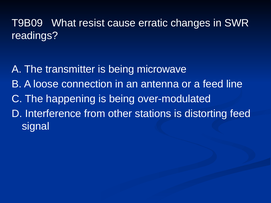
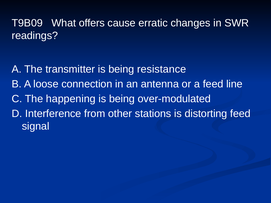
resist: resist -> offers (92, 23)
microwave: microwave -> resistance (162, 69)
